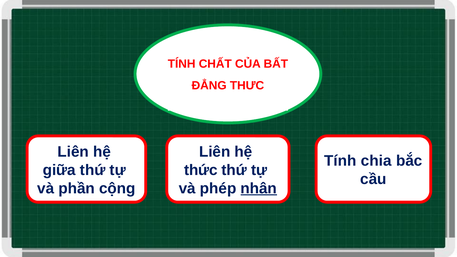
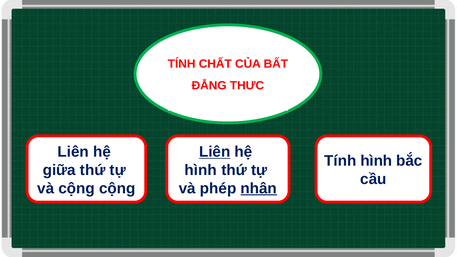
Liên underline: none -> present (215, 152)
Tính chia: chia -> hình (376, 161)
thức: thức -> hình (201, 170)
và phần: phần -> cộng (77, 188)
